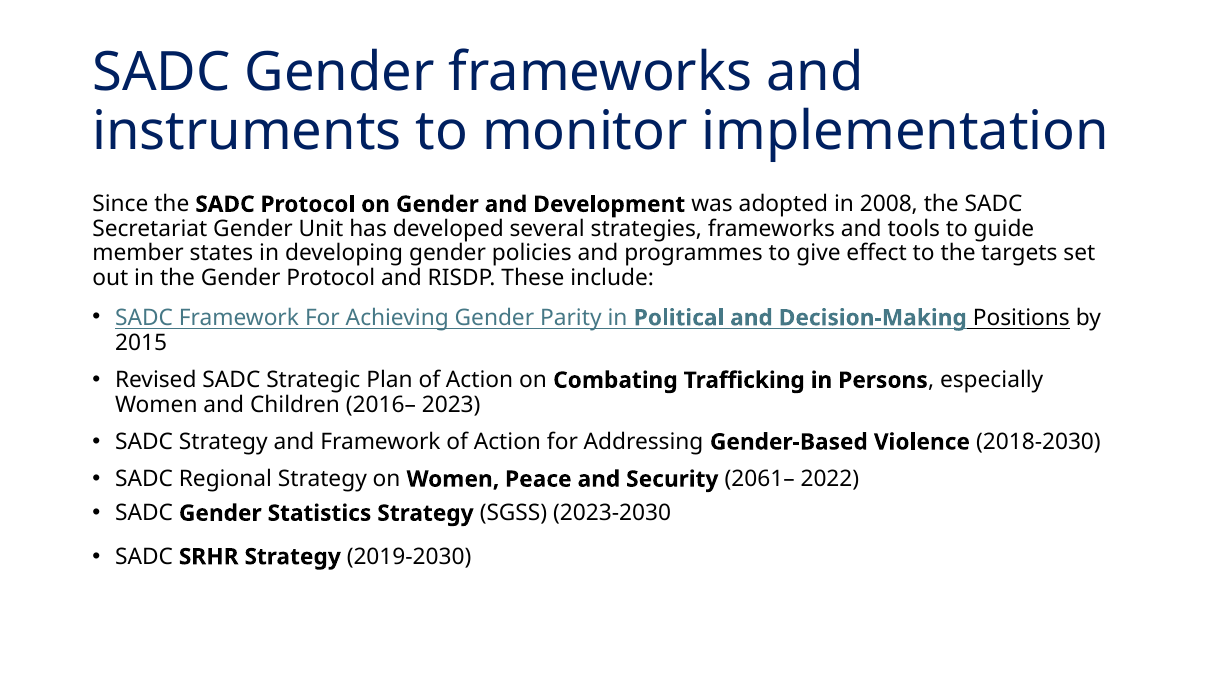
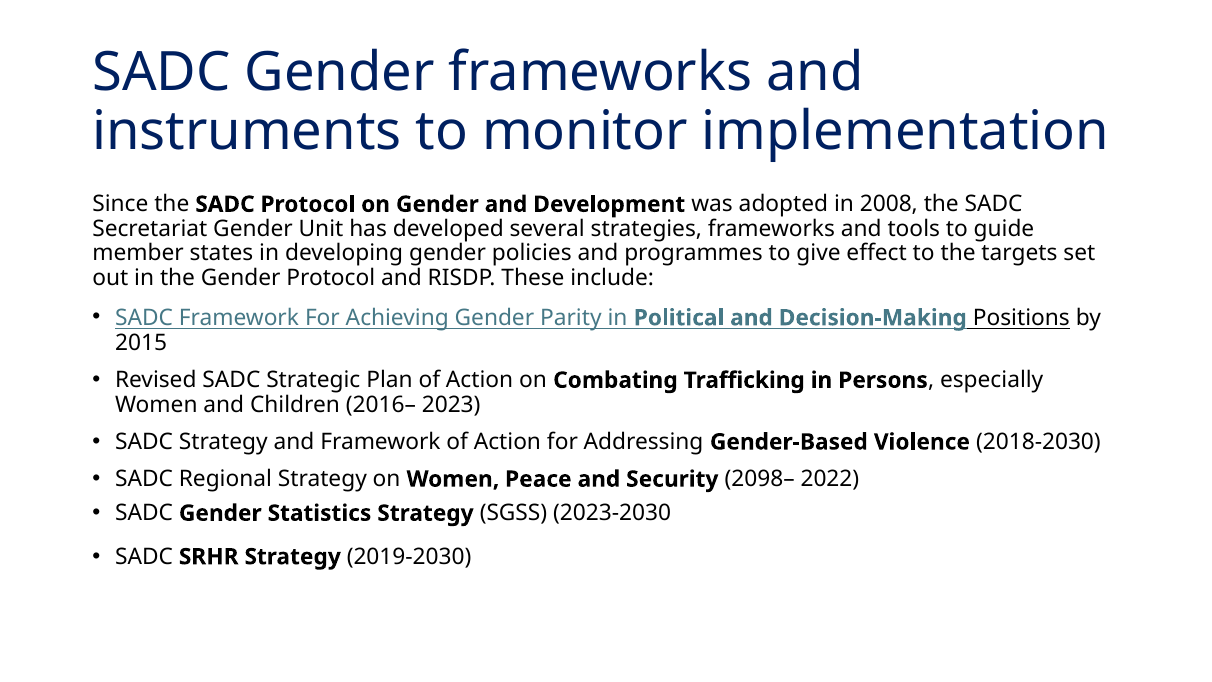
2061–: 2061– -> 2098– (760, 479)
